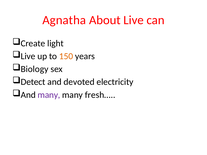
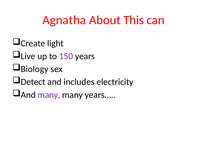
About Live: Live -> This (134, 20)
150 colour: orange -> purple (66, 56)
devoted: devoted -> includes (79, 82)
fresh…: fresh… -> years… (100, 95)
